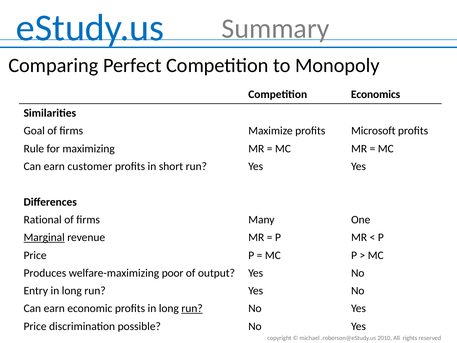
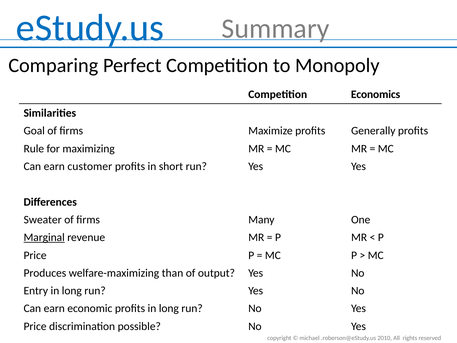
Microsoft: Microsoft -> Generally (373, 131)
Rational: Rational -> Sweater (43, 220)
poor: poor -> than (173, 273)
run underline: present -> none (192, 308)
